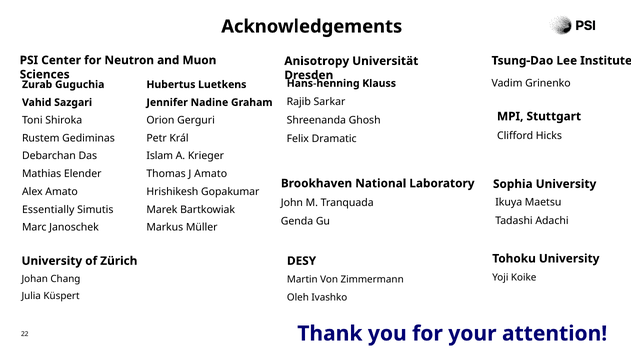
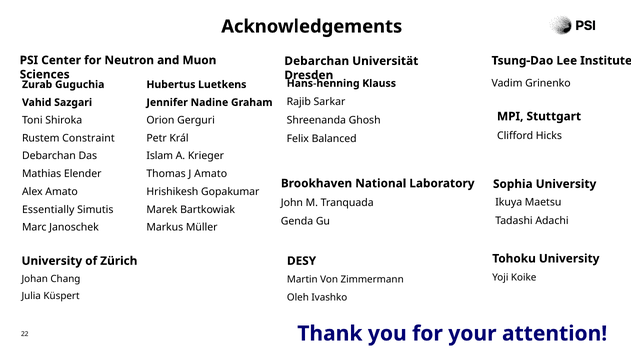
Anisotropy: Anisotropy -> Debarchan (317, 61)
Gediminas: Gediminas -> Constraint (88, 138)
Dramatic: Dramatic -> Balanced (334, 139)
